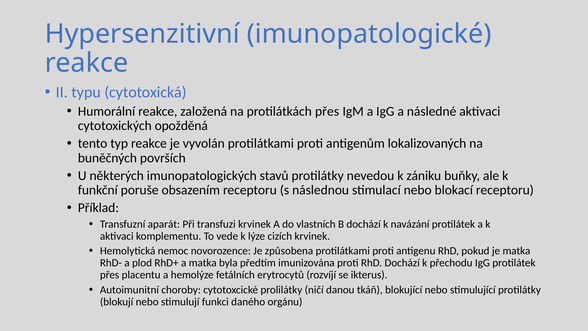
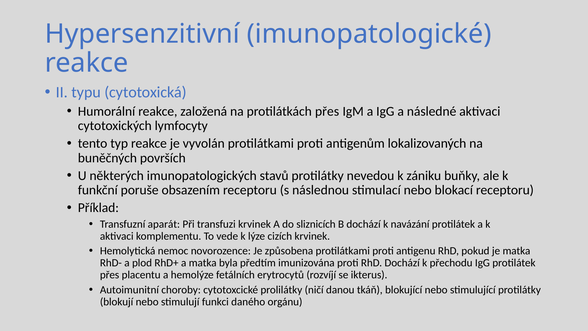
opožděná: opožděná -> lymfocyty (181, 126)
vlastních: vlastních -> sliznicích (316, 224)
